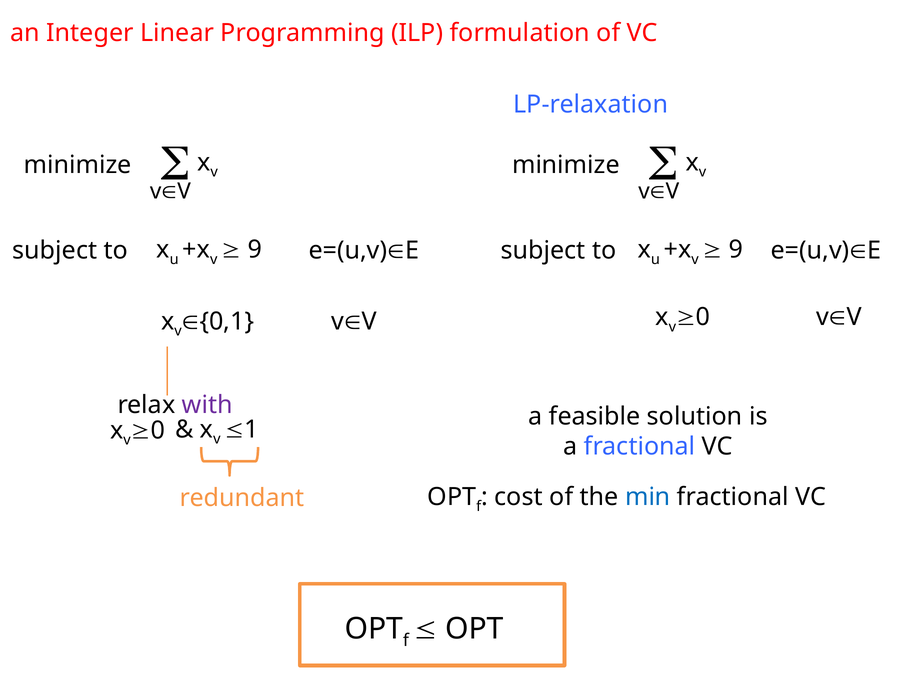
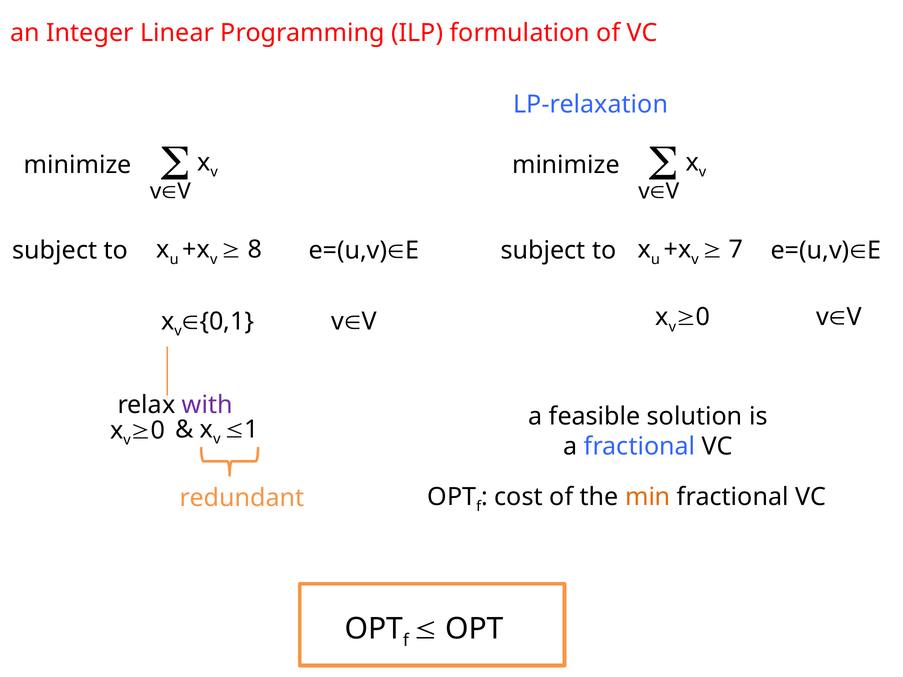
9: 9 -> 8 (255, 250)
9: 9 -> 7 (736, 250)
min colour: blue -> orange (648, 497)
